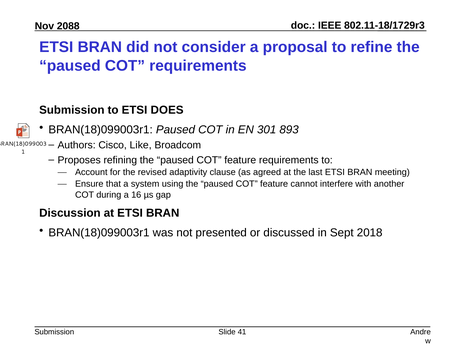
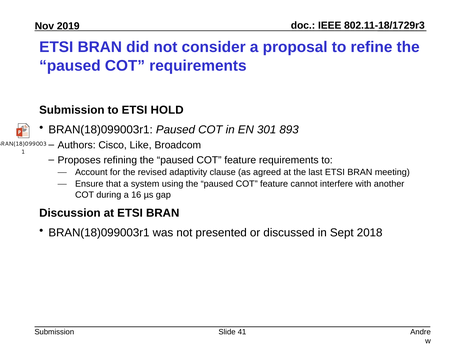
2088: 2088 -> 2019 (68, 26)
DOES: DOES -> HOLD (167, 110)
